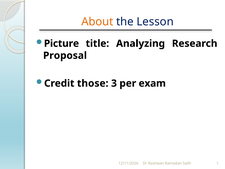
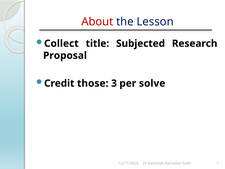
About colour: orange -> red (97, 22)
Picture: Picture -> Collect (61, 43)
Analyzing: Analyzing -> Subjected (141, 43)
exam: exam -> solve (152, 83)
